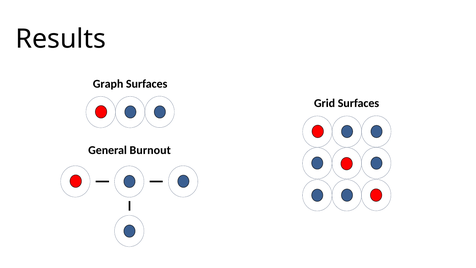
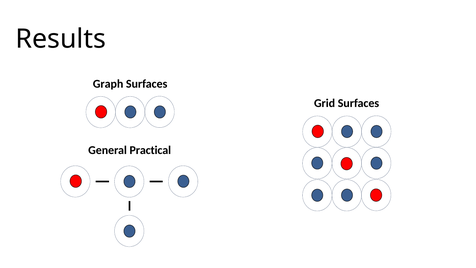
Burnout: Burnout -> Practical (150, 150)
